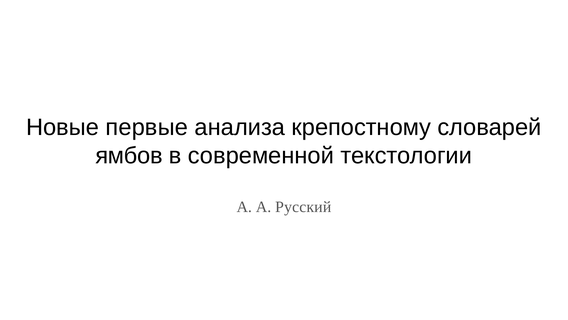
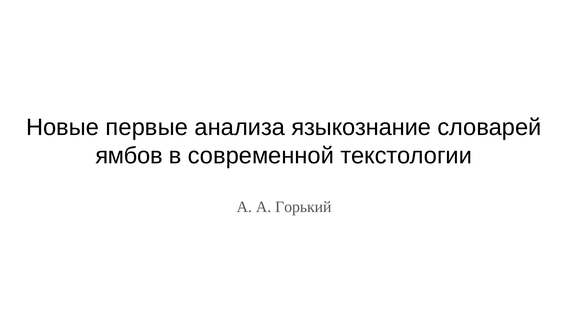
крепостному: крепостному -> языкознание (361, 127)
Русский: Русский -> Горький (303, 207)
